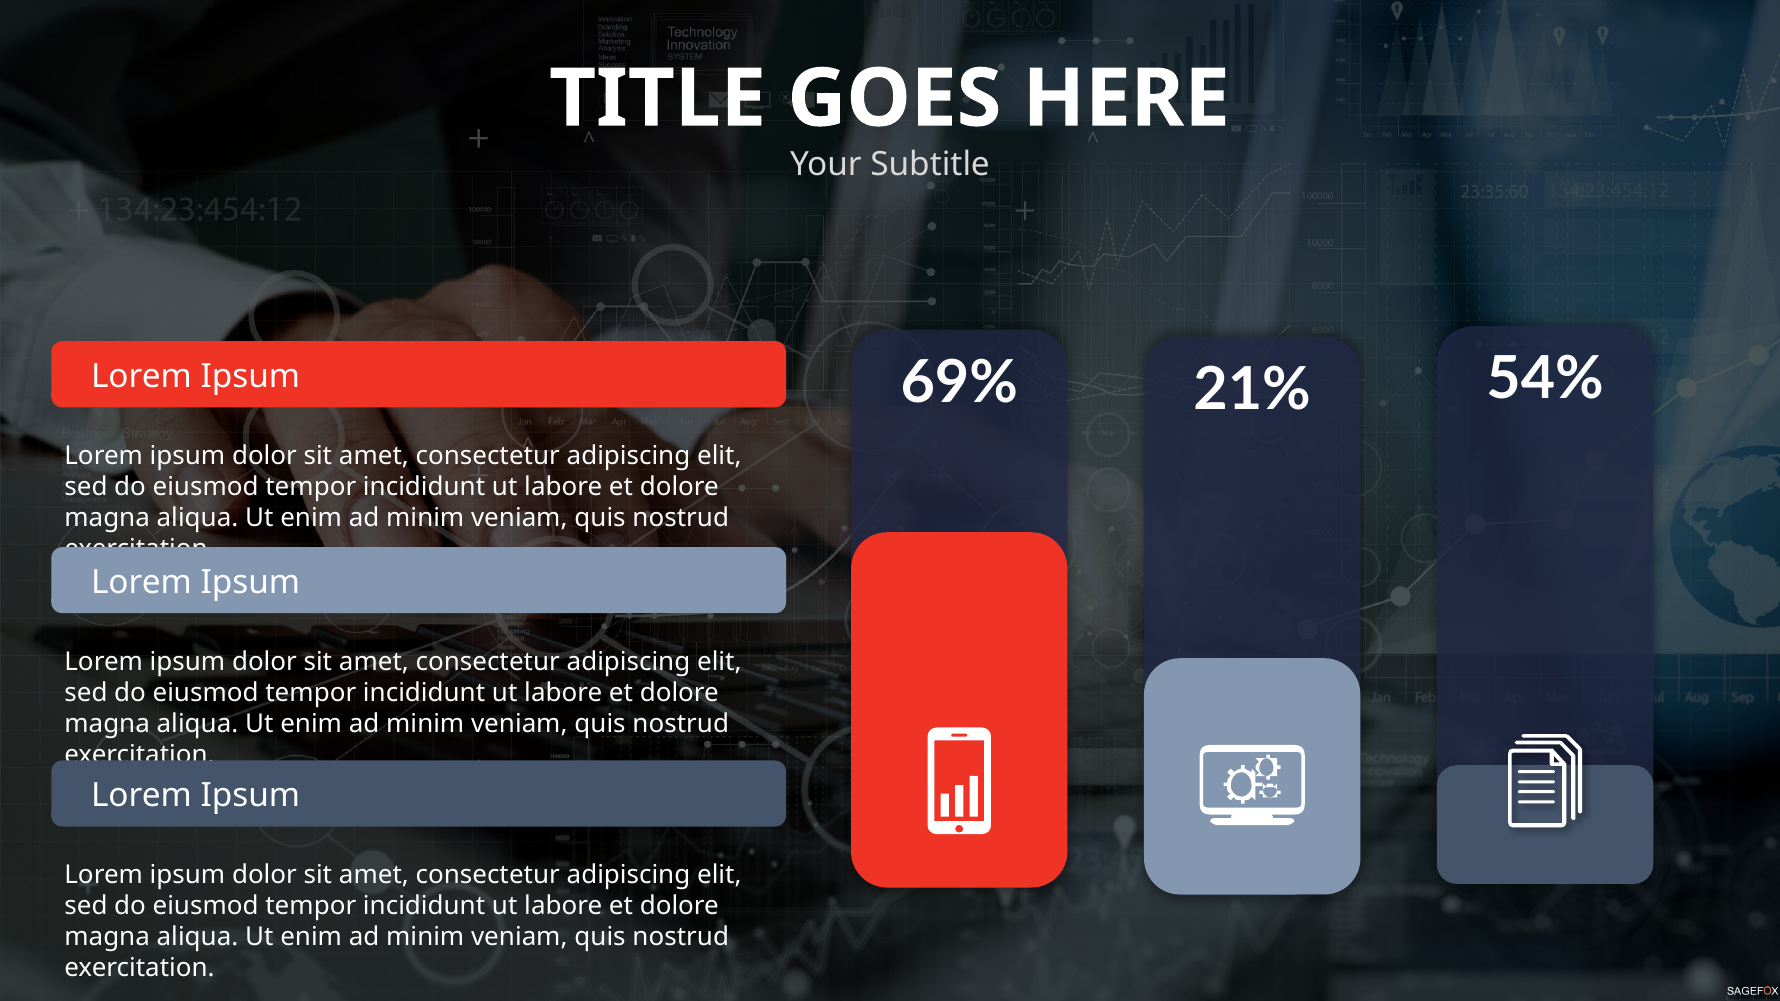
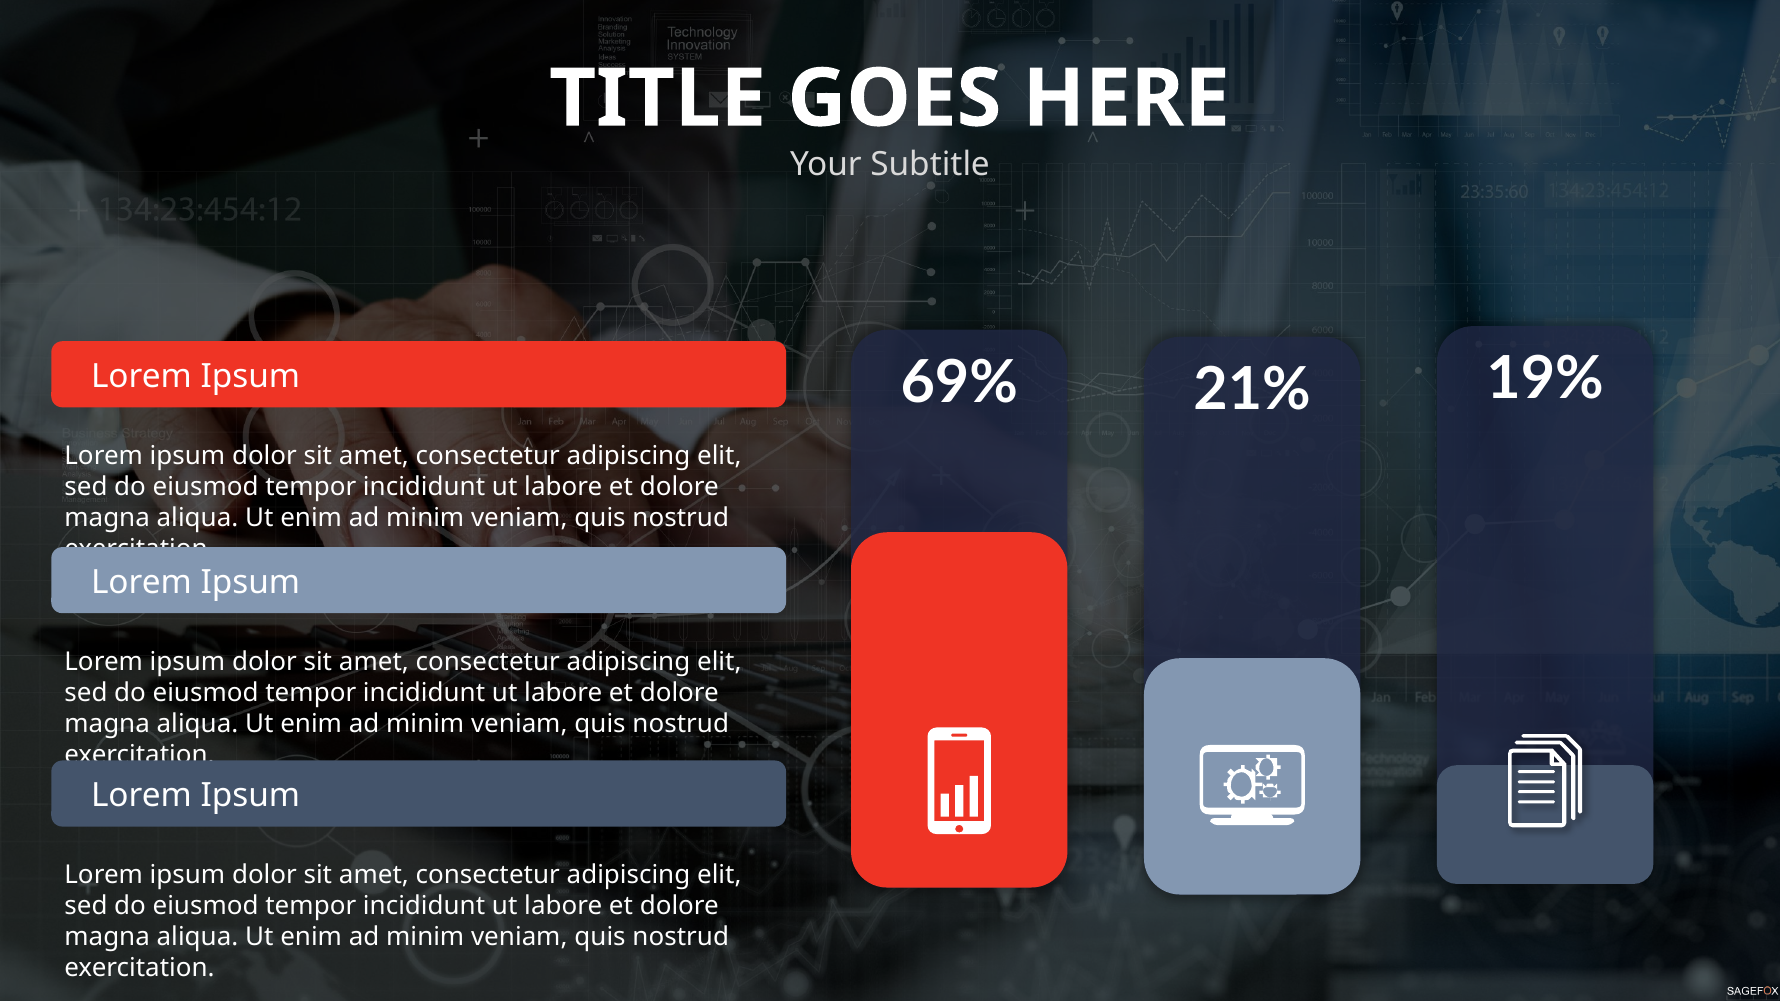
54%: 54% -> 19% (1545, 379)
